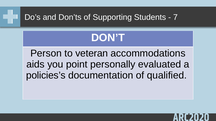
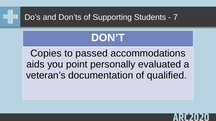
Person: Person -> Copies (46, 54)
veteran: veteran -> passed (92, 54)
policies’s: policies’s -> veteran’s (46, 76)
